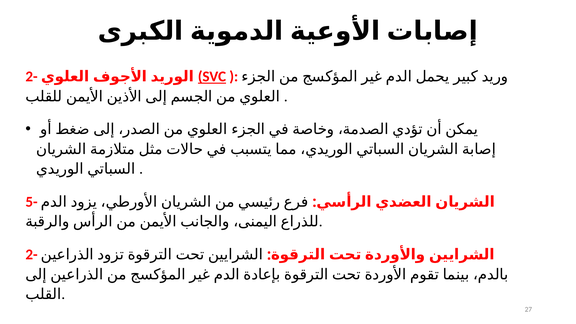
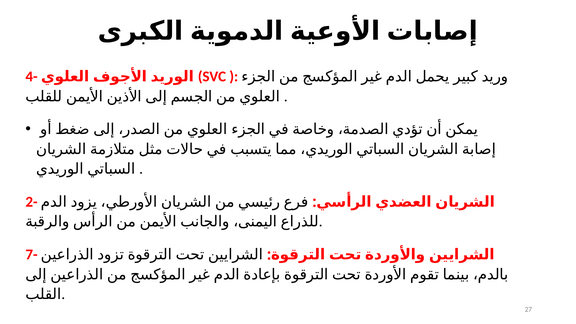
2-: 2- -> 4- (32, 77)
SVC underline: present -> none (212, 77)
5-: 5- -> 2- (32, 202)
2-: 2- -> 7- (32, 255)
